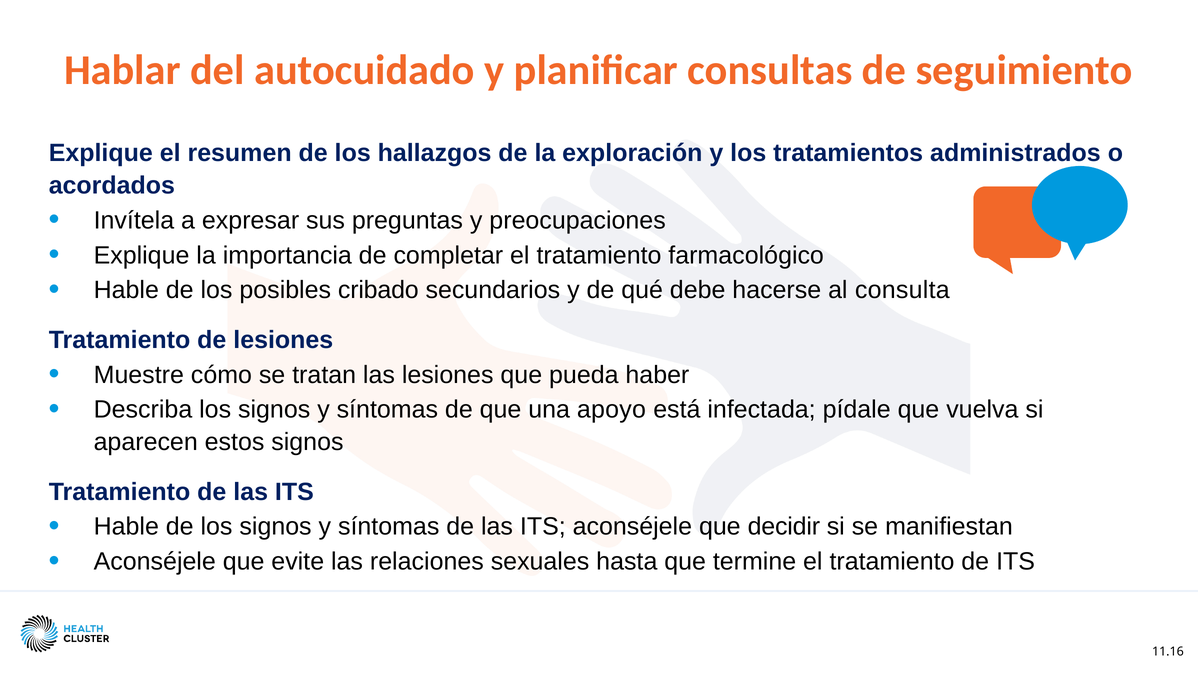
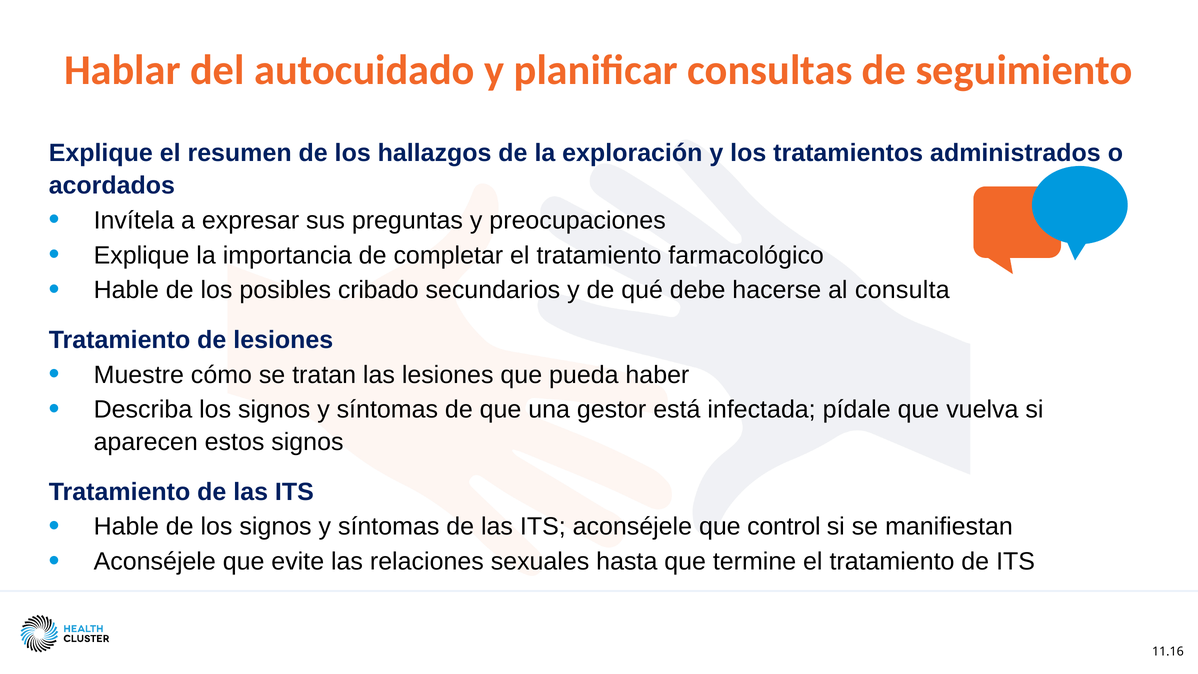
apoyo: apoyo -> gestor (612, 410)
decidir: decidir -> control (784, 527)
